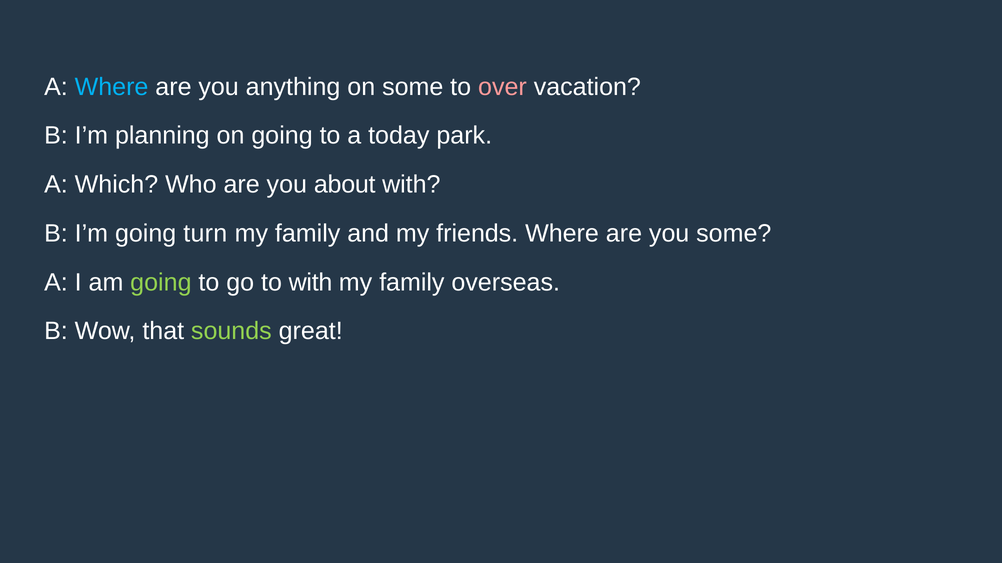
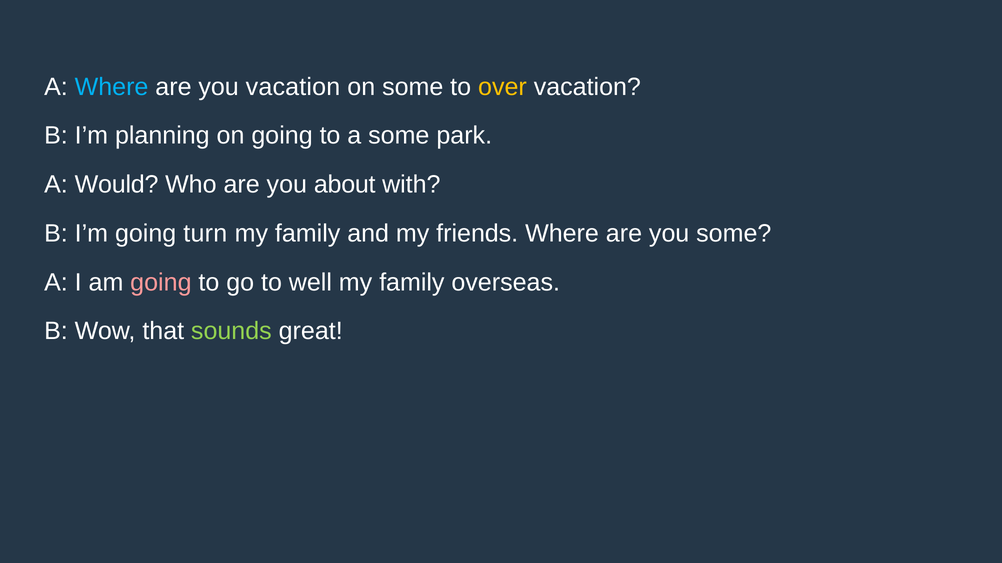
you anything: anything -> vacation (293, 87)
over colour: pink -> yellow (502, 87)
a today: today -> some (399, 136)
Which: Which -> Would (117, 185)
going colour: light green -> pink (161, 283)
to with: with -> well (310, 283)
